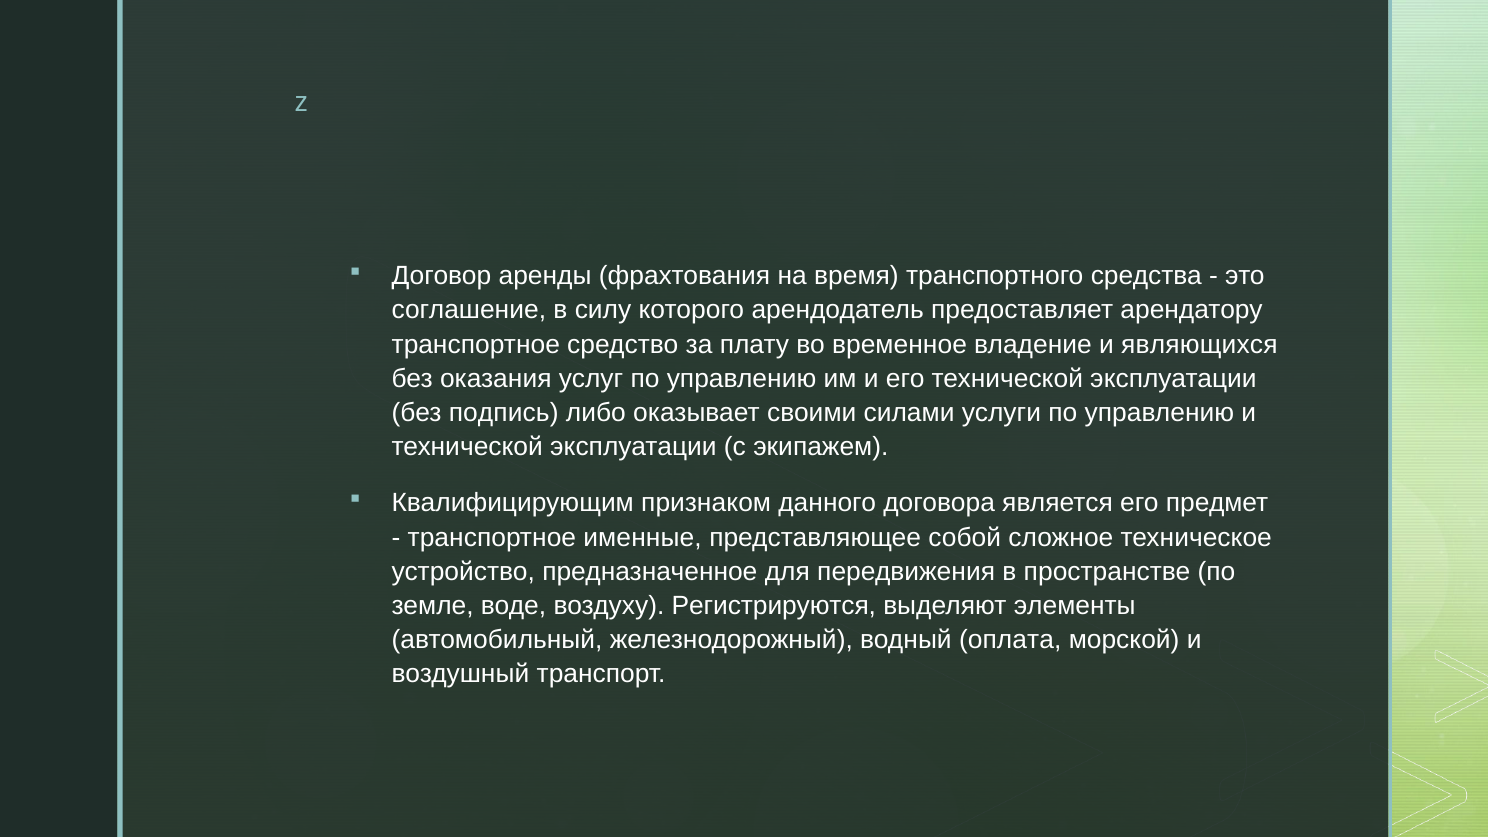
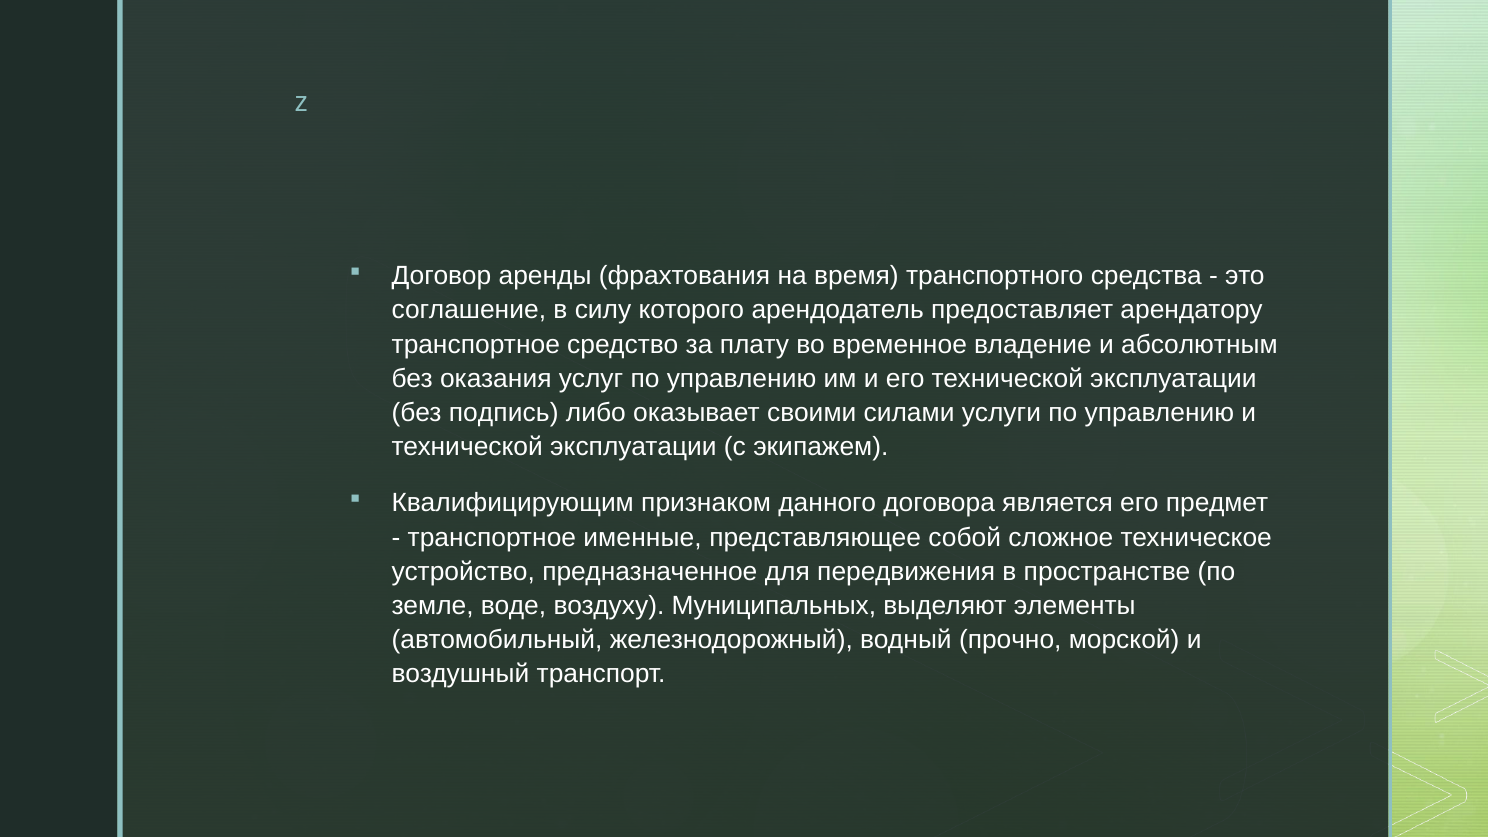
являющихся: являющихся -> абсолютным (1199, 344)
Регистрируются: Регистрируются -> Муниципальных (774, 606)
оплата: оплата -> прочно (1010, 640)
